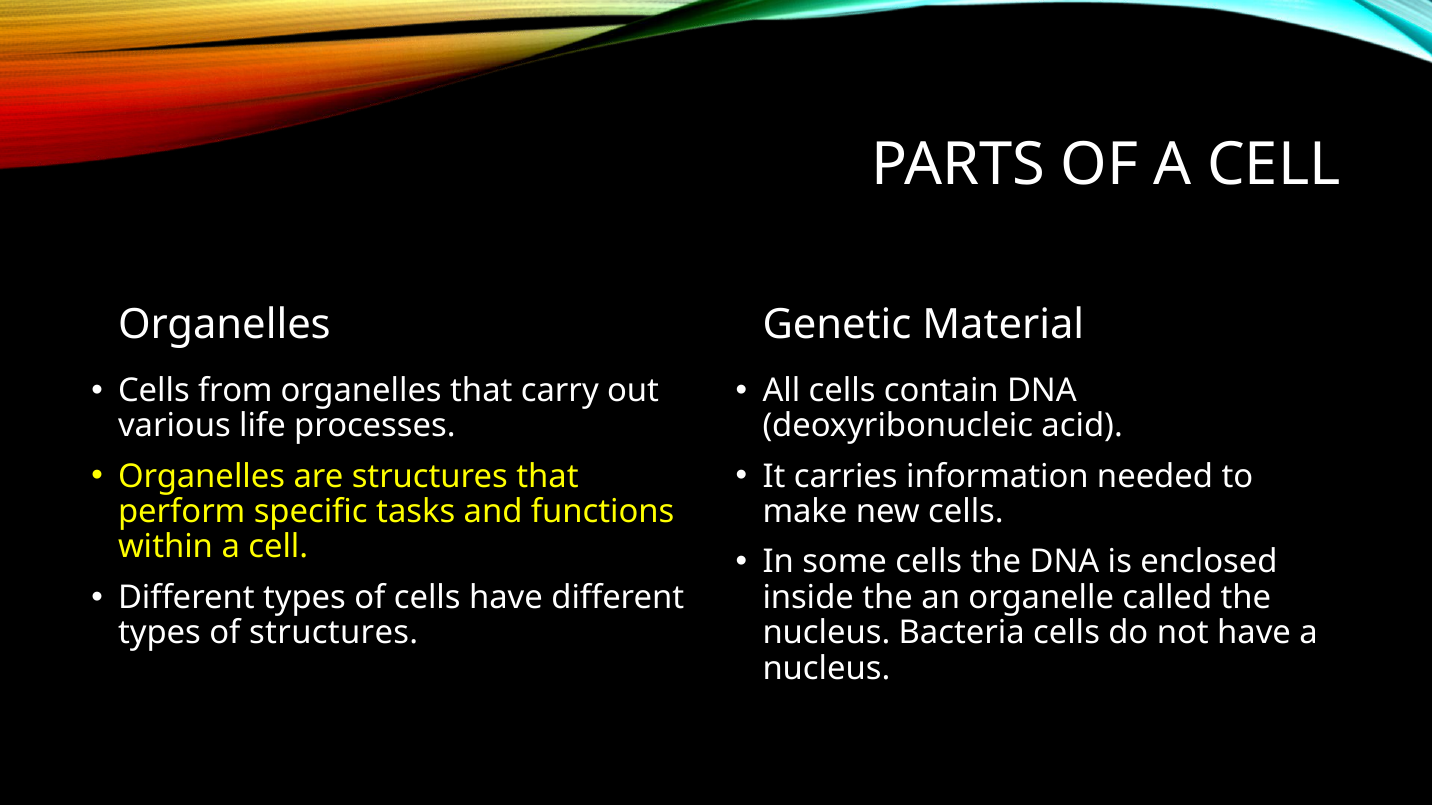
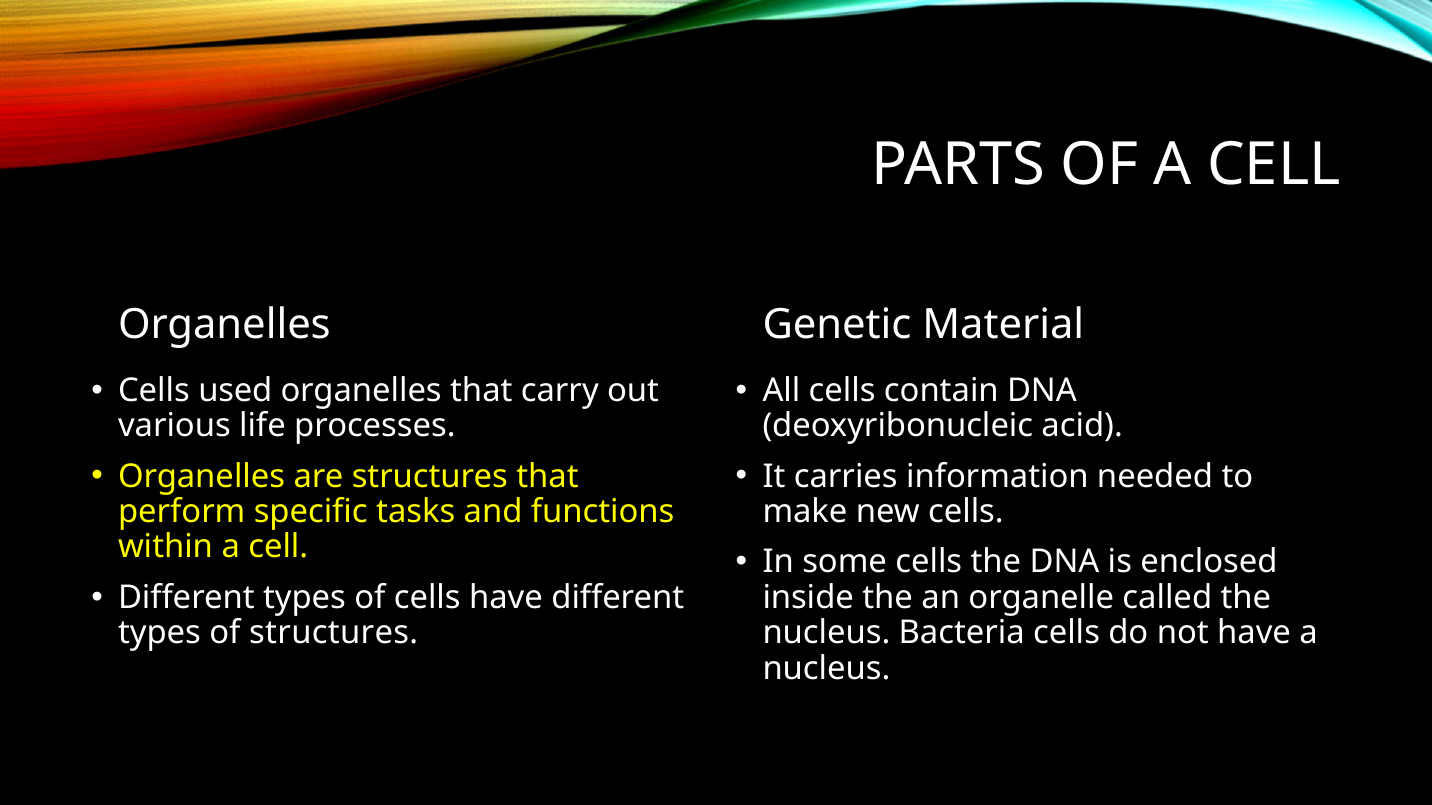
from: from -> used (235, 391)
